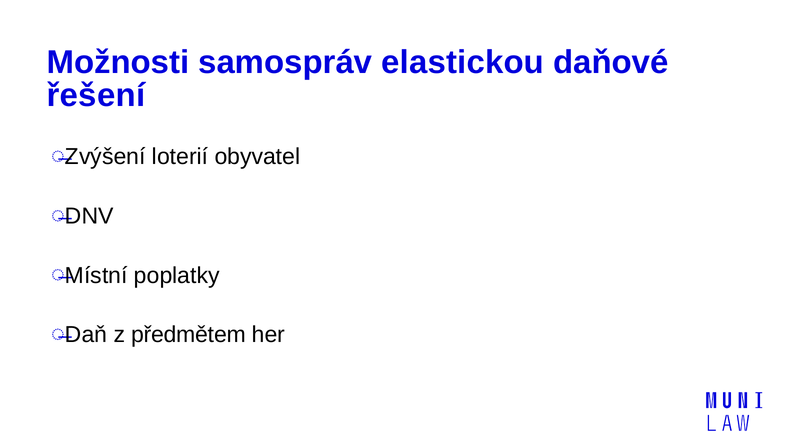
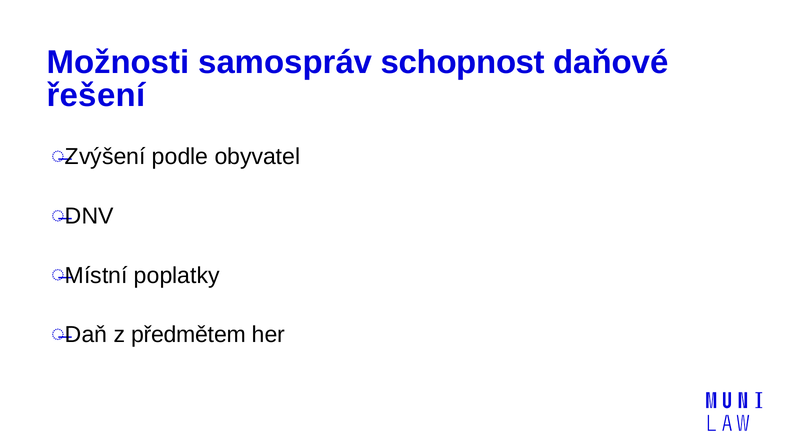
elastickou: elastickou -> schopnost (463, 62)
loterií: loterií -> podle (180, 157)
